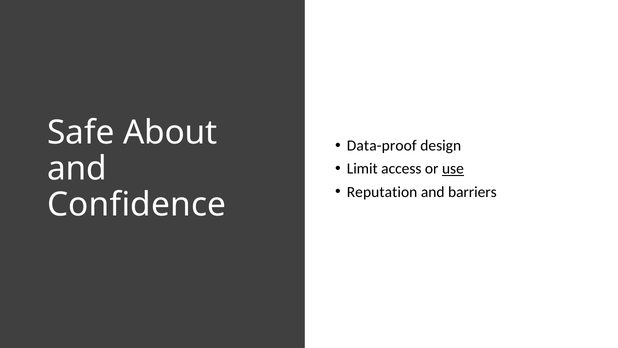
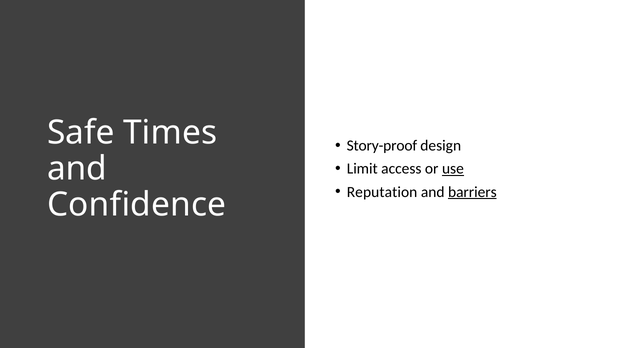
About: About -> Times (170, 132)
Data-proof: Data-proof -> Story-proof (382, 145)
barriers underline: none -> present (472, 192)
